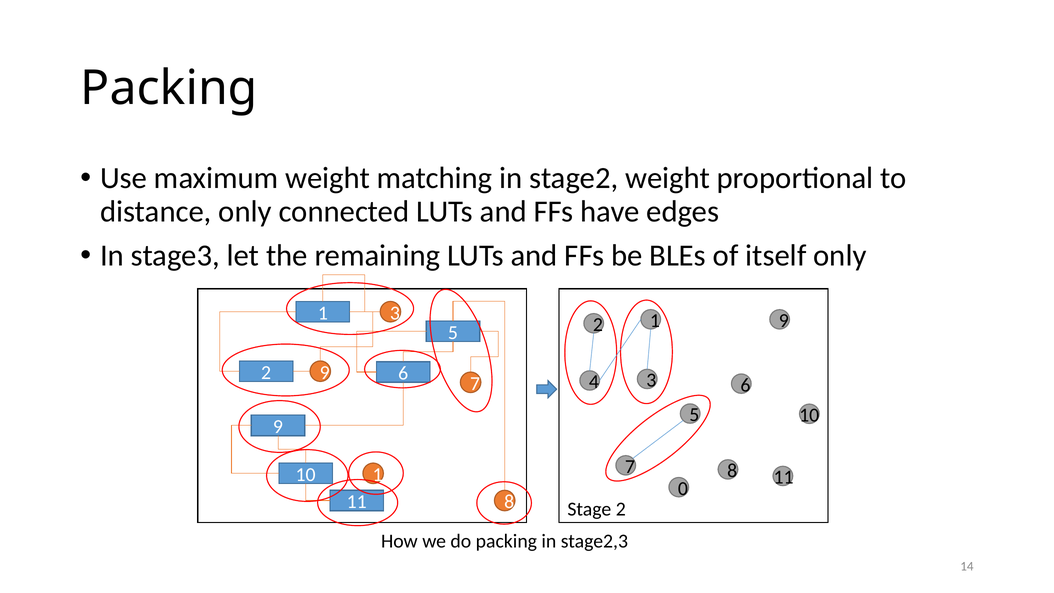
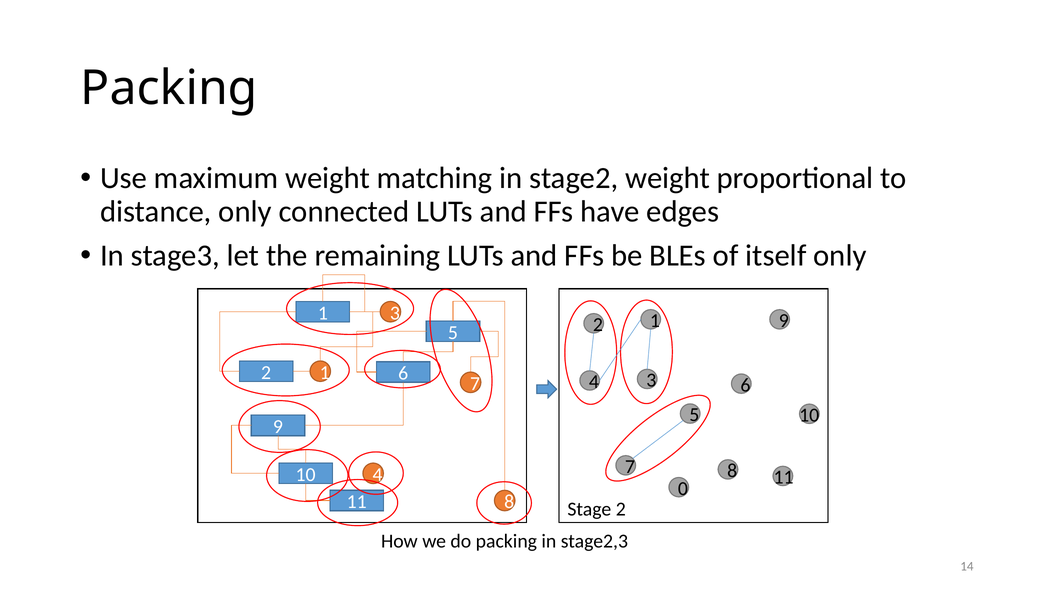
2 9: 9 -> 1 (325, 373)
10 1: 1 -> 4 (378, 475)
